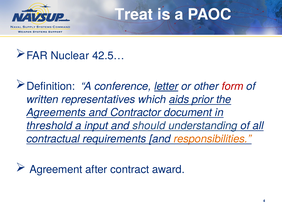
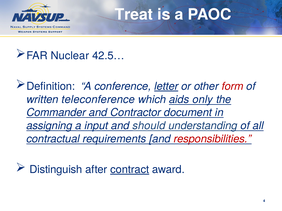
representatives: representatives -> teleconference (98, 100)
prior: prior -> only (203, 100)
Agreements: Agreements -> Commander (56, 113)
threshold: threshold -> assigning (49, 126)
responsibilities colour: orange -> red (213, 139)
Agreement: Agreement -> Distinguish (56, 170)
contract underline: none -> present (130, 170)
